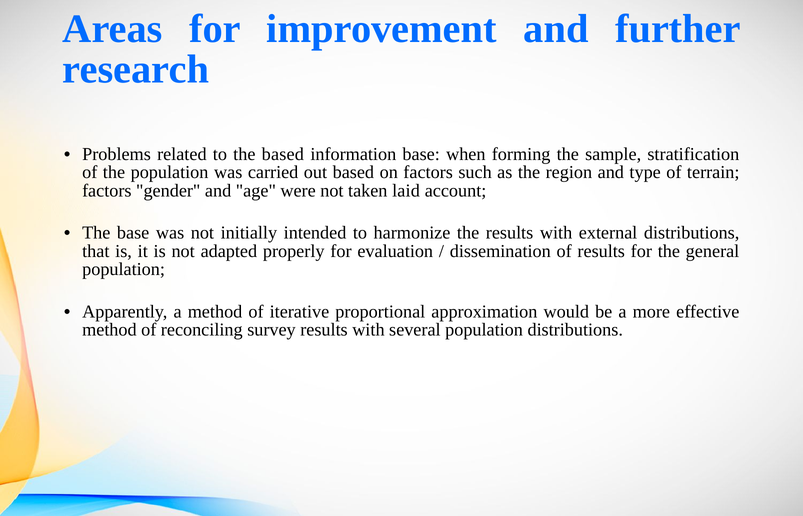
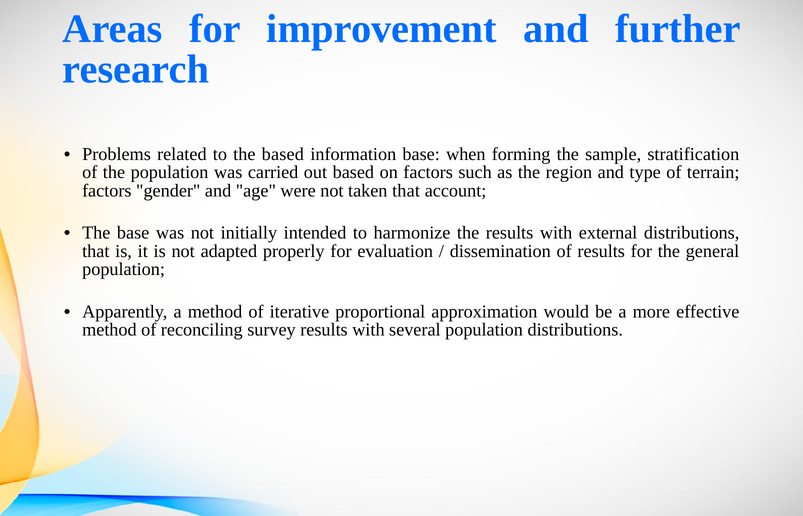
taken laid: laid -> that (406, 191)
